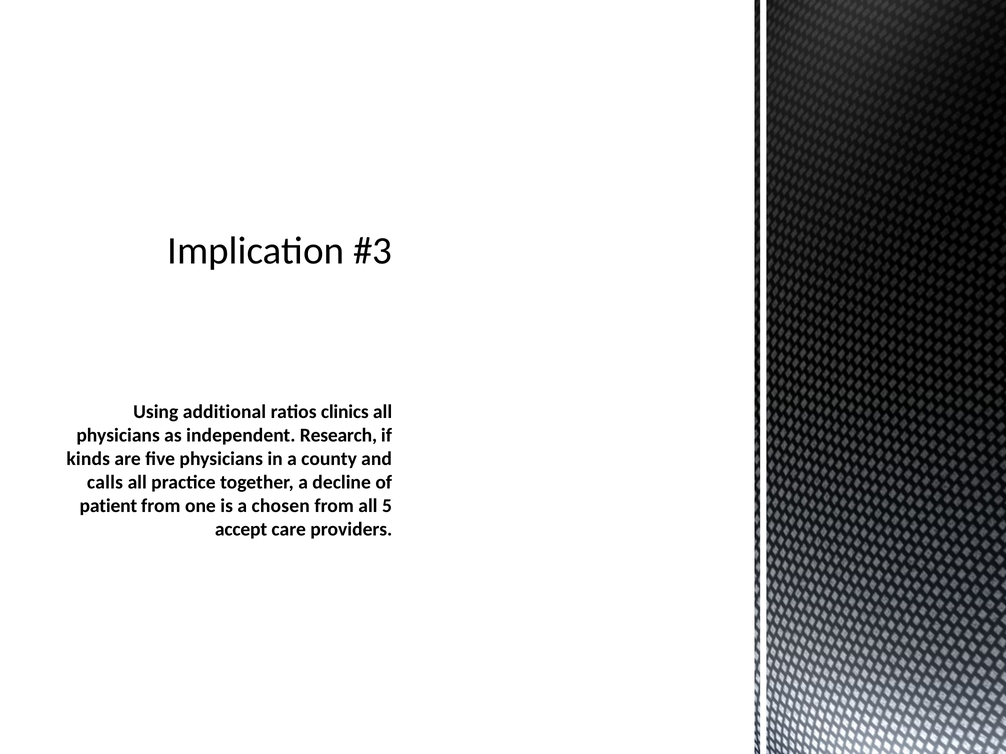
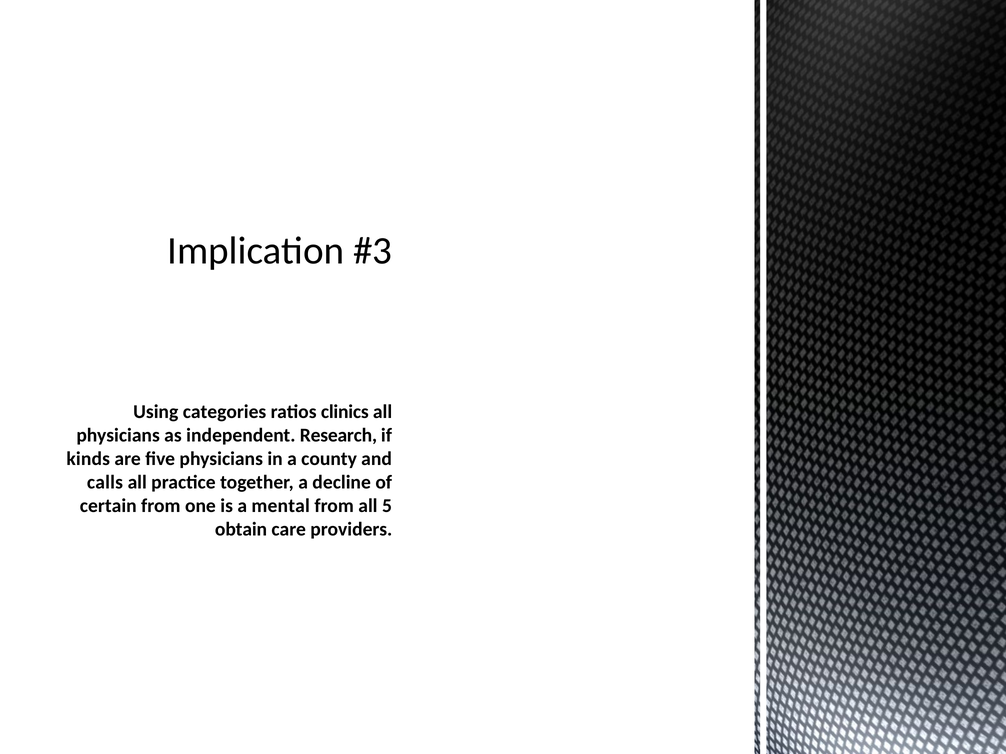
additional: additional -> categories (225, 412)
patient: patient -> certain (108, 506)
chosen: chosen -> mental (281, 506)
accept: accept -> obtain (241, 529)
